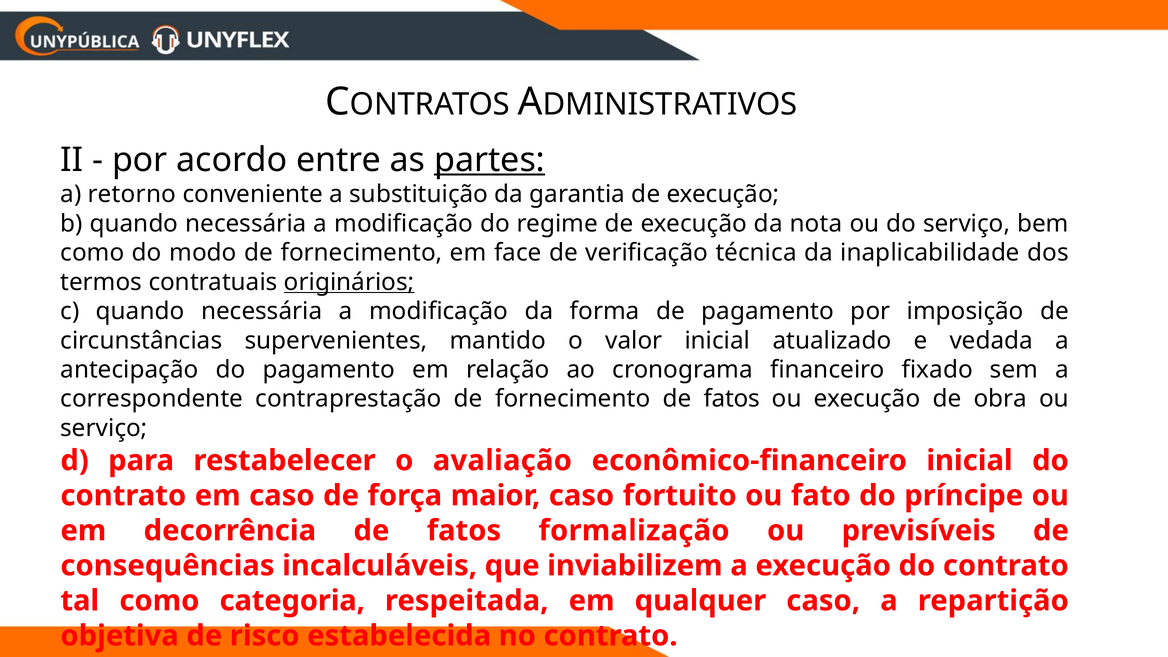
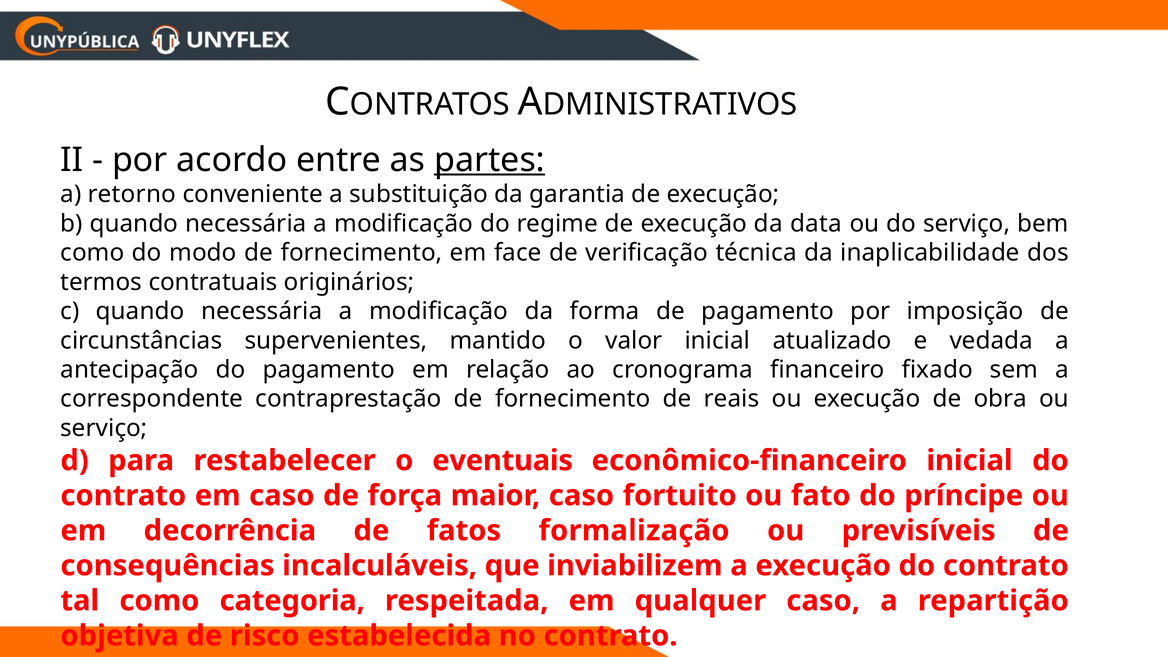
nota: nota -> data (816, 224)
originários underline: present -> none (349, 282)
fornecimento de fatos: fatos -> reais (732, 399)
avaliação: avaliação -> eventuais (503, 461)
